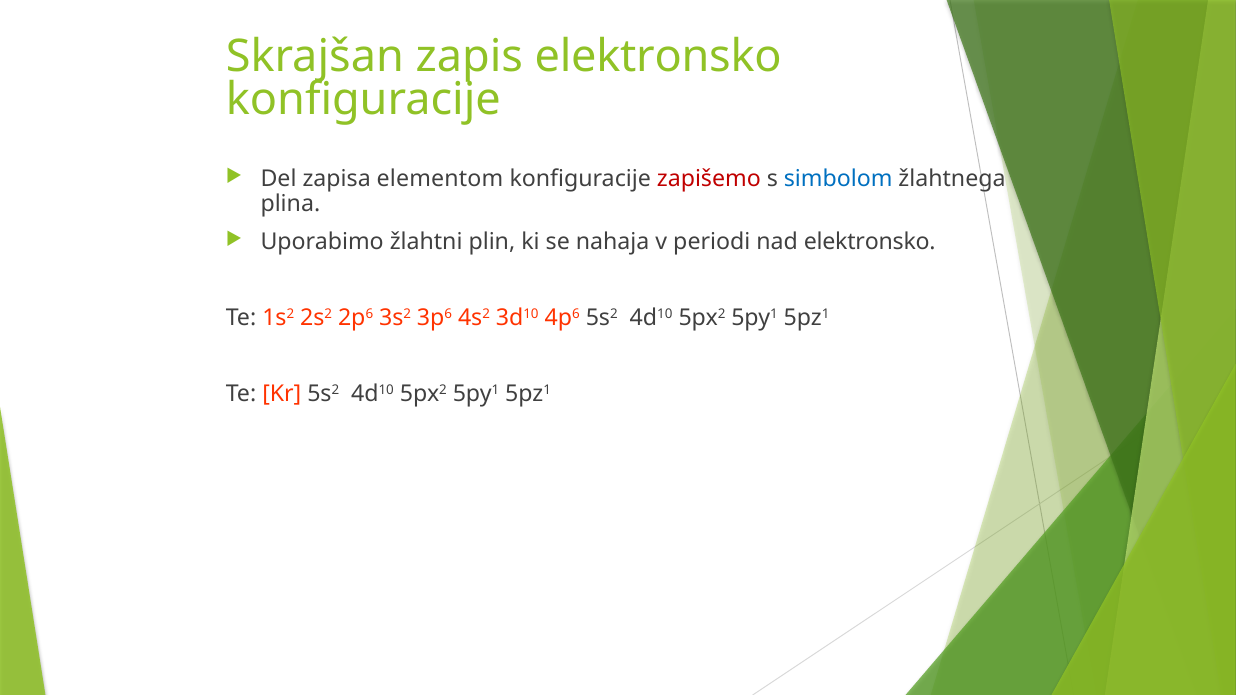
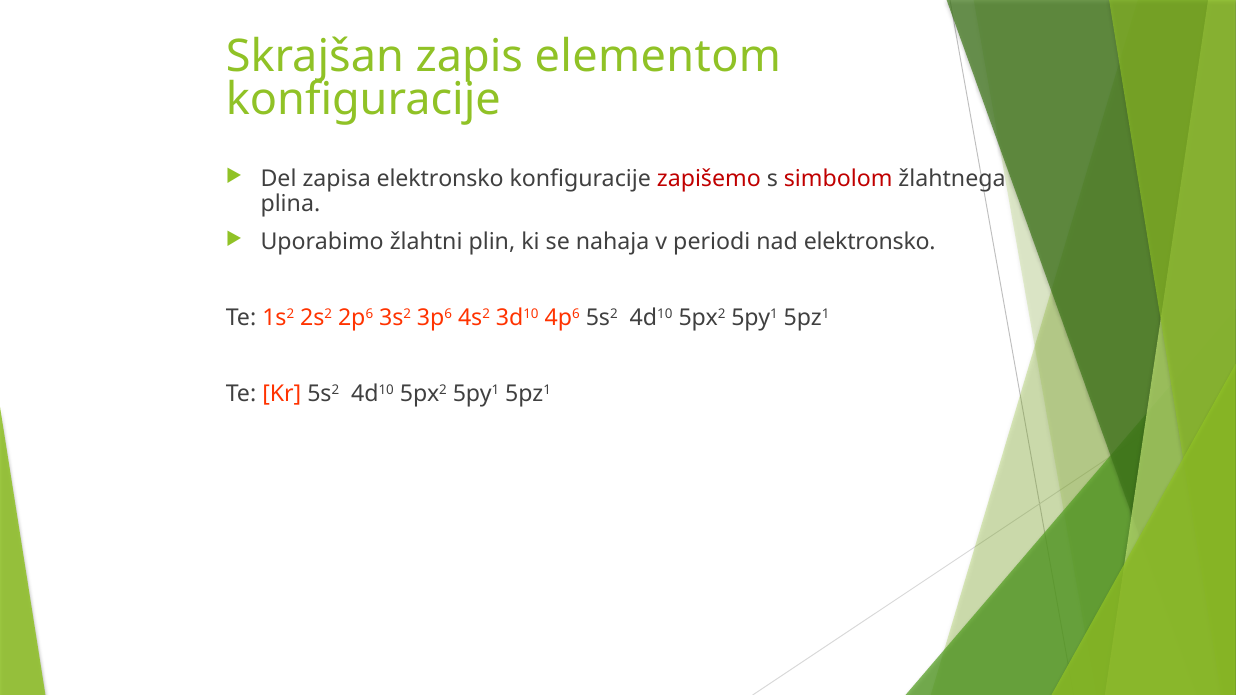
zapis elektronsko: elektronsko -> elementom (658, 56)
zapisa elementom: elementom -> elektronsko (440, 179)
simbolom colour: blue -> red (838, 179)
